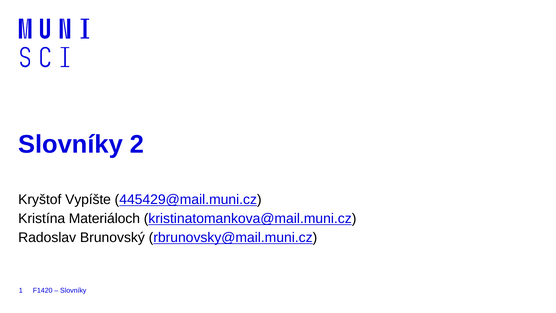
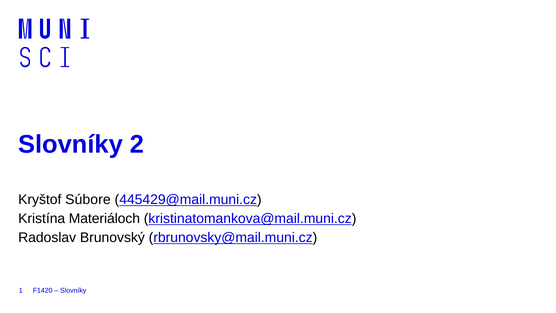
Vypíšte: Vypíšte -> Súbore (88, 199)
